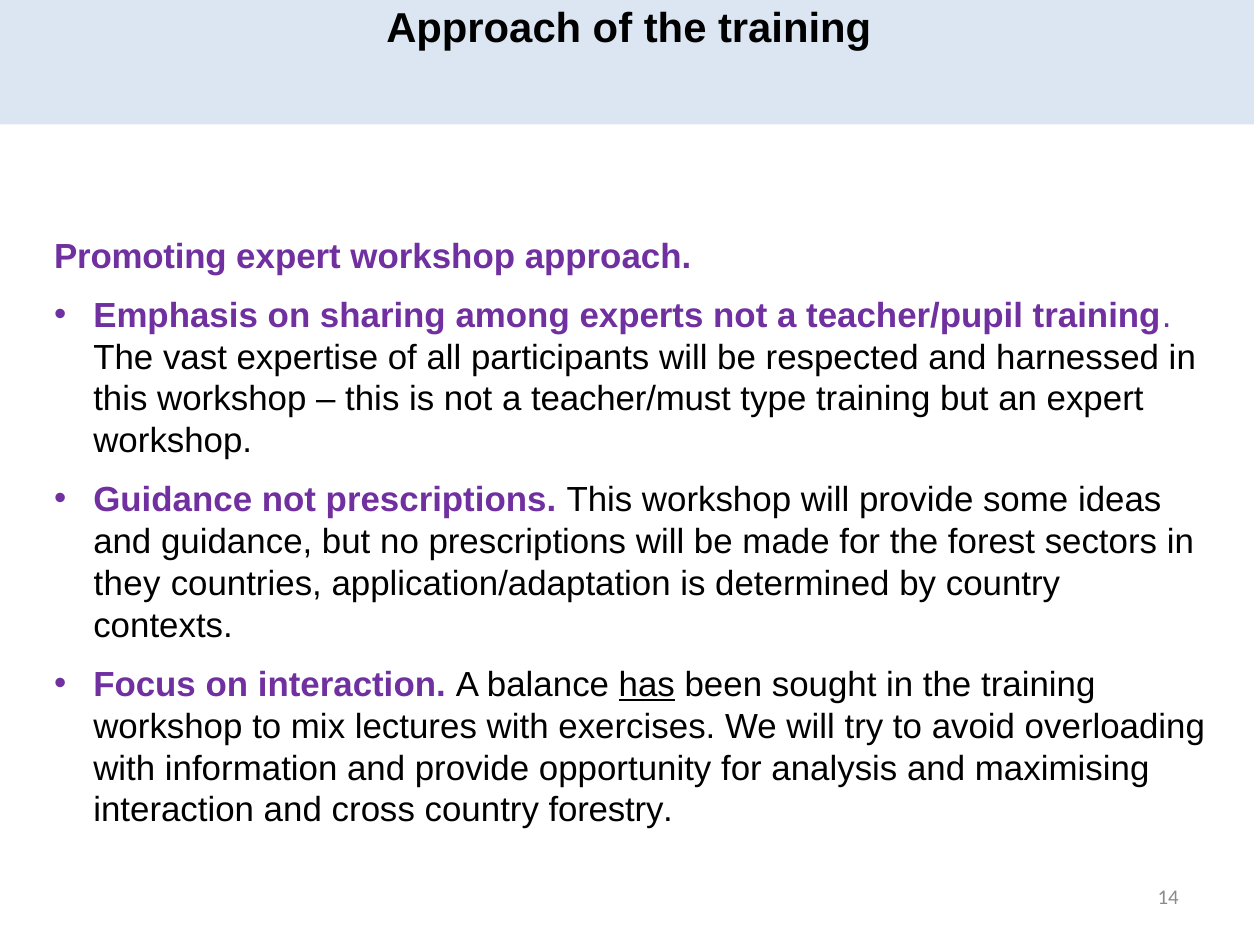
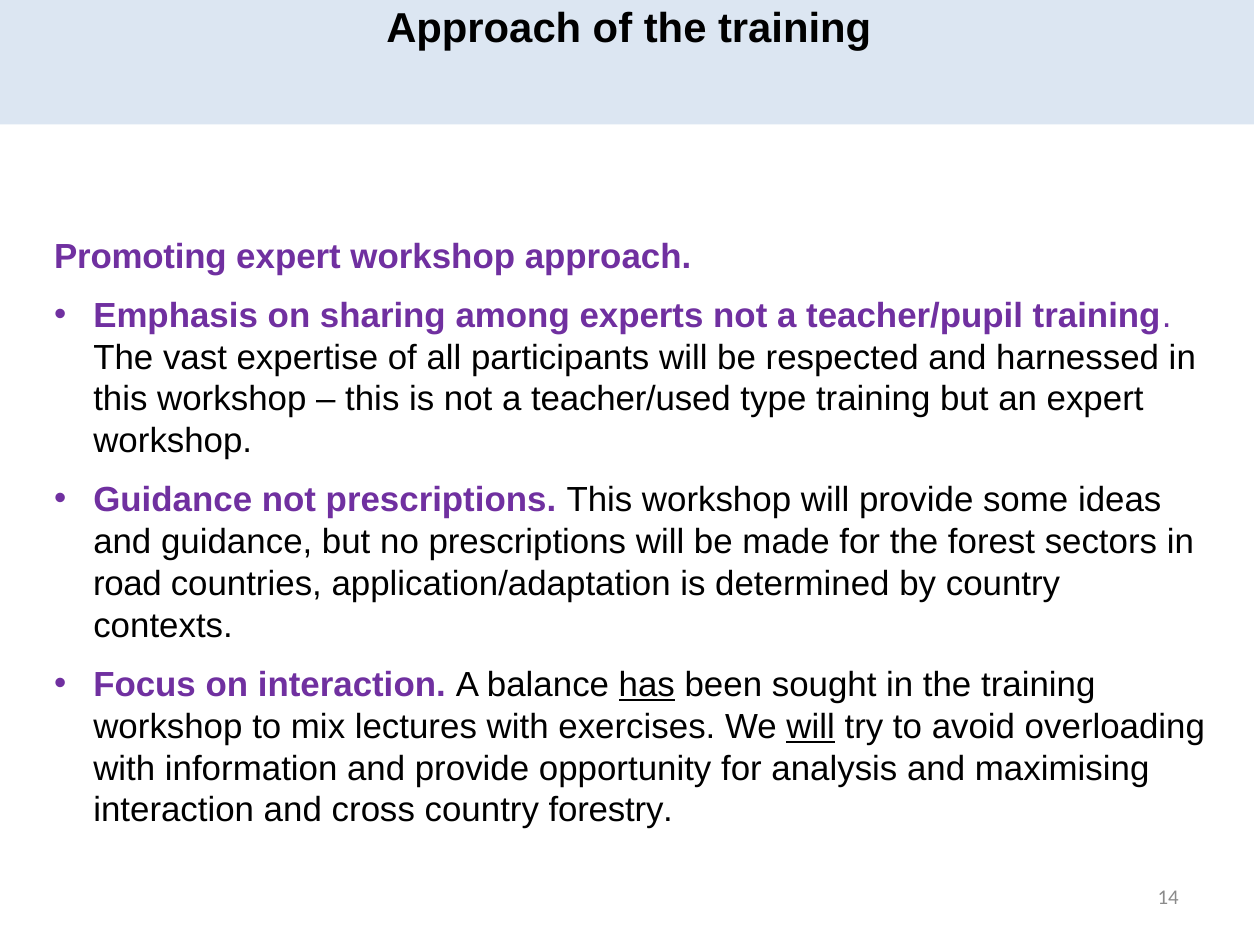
teacher/must: teacher/must -> teacher/used (631, 400)
they: they -> road (127, 584)
will underline: none -> present (811, 727)
